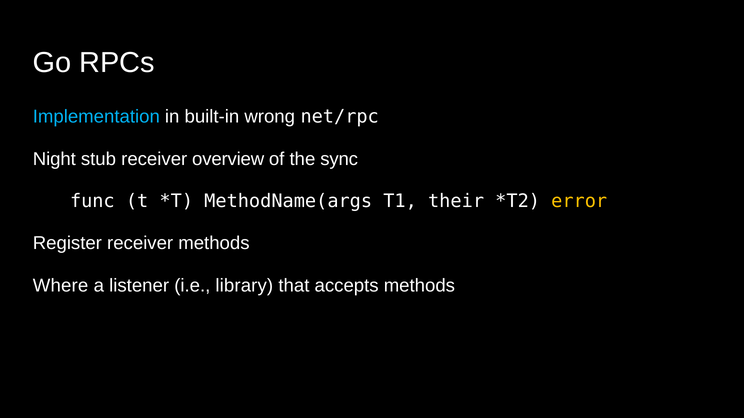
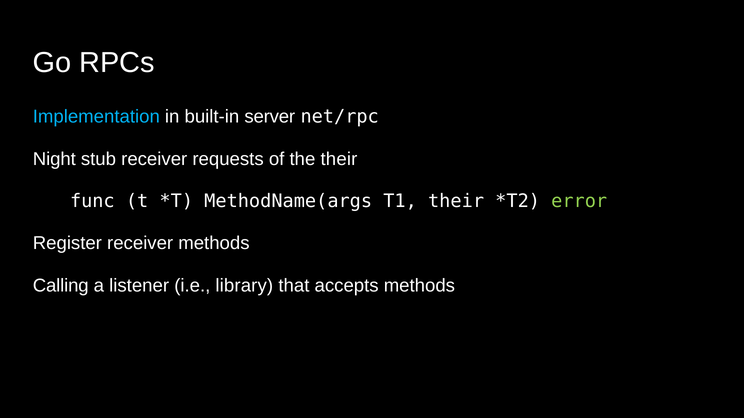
wrong: wrong -> server (270, 117)
overview: overview -> requests (228, 159)
the sync: sync -> their (339, 159)
error colour: yellow -> light green (579, 201)
Where: Where -> Calling (61, 286)
